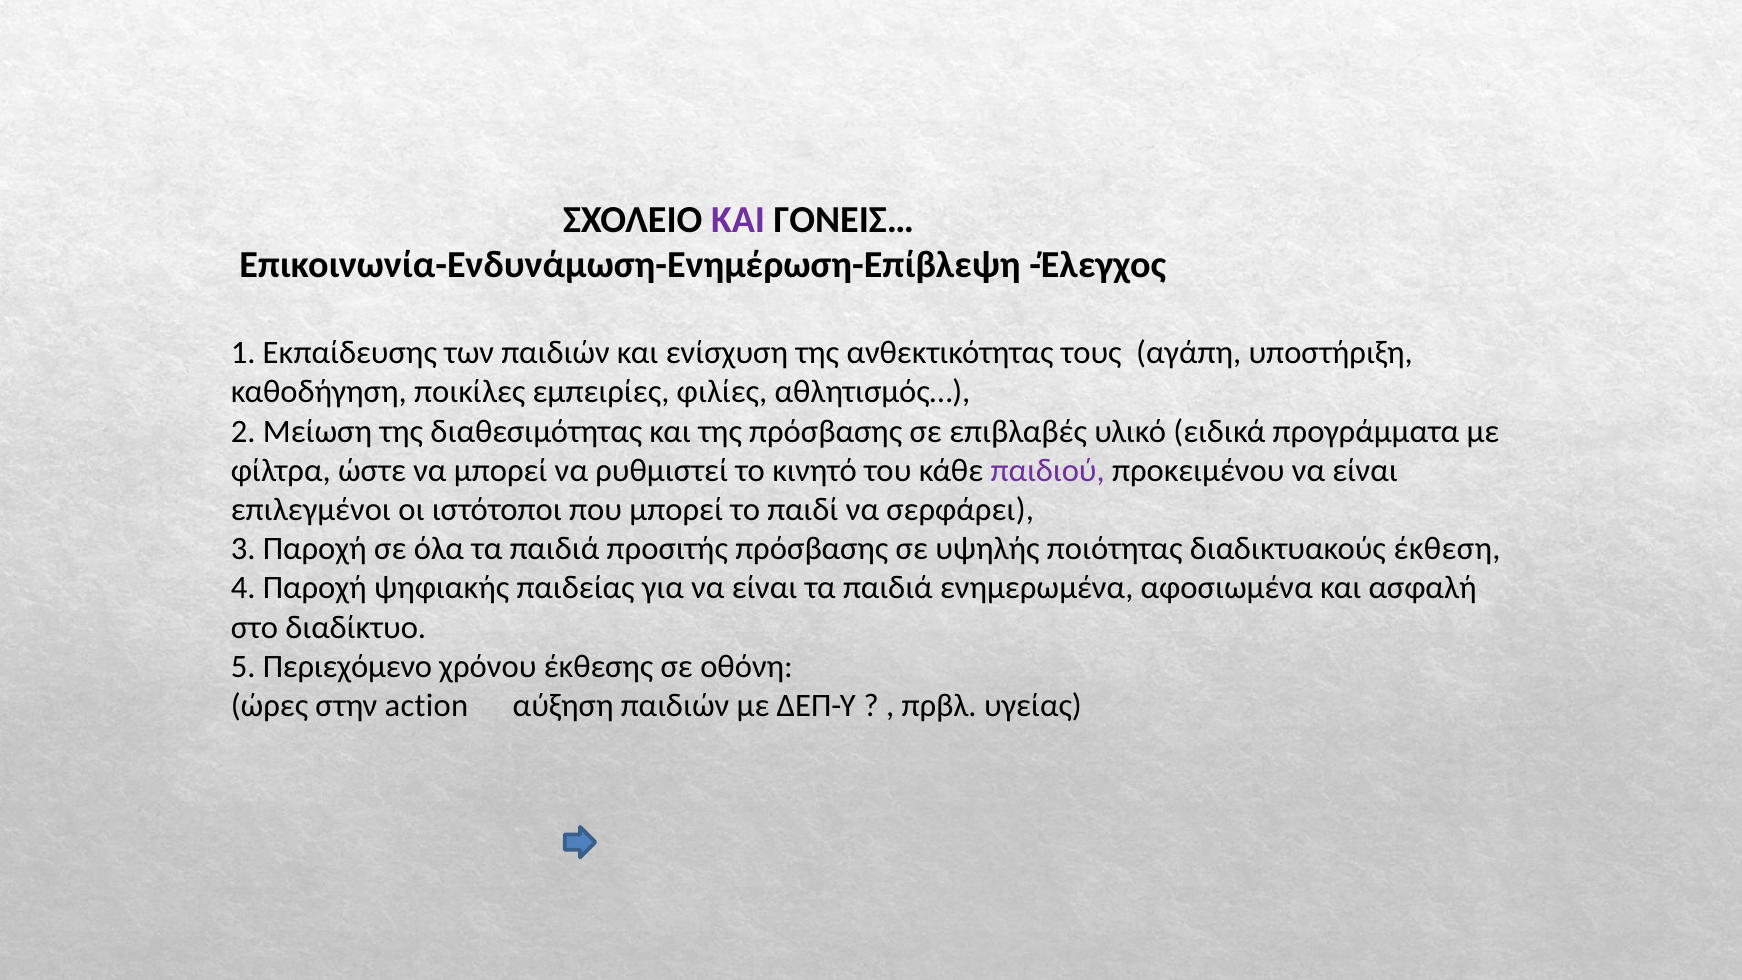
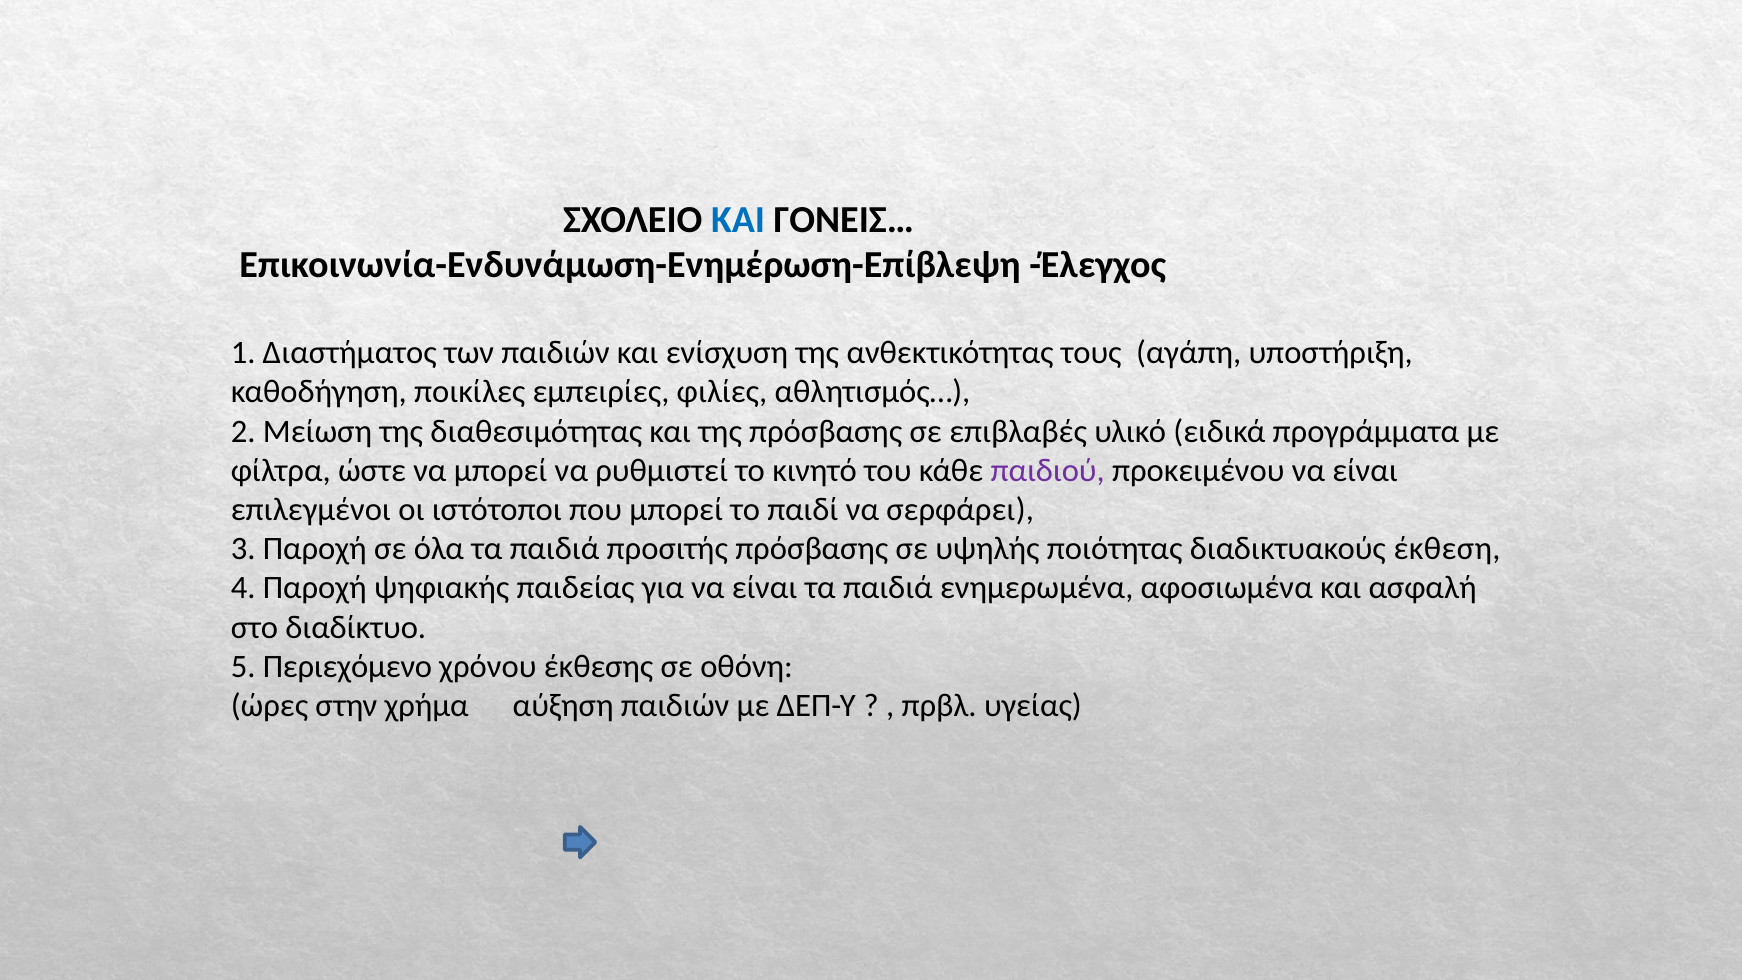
ΚΑΙ colour: purple -> blue (738, 219)
Εκπαίδευσης: Εκπαίδευσης -> Διαστήματος (350, 353)
action: action -> χρήμα (427, 706)
